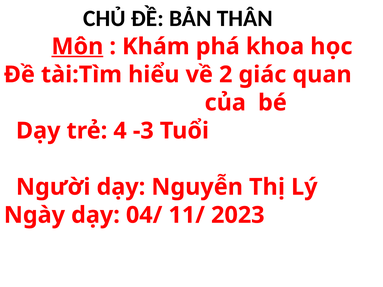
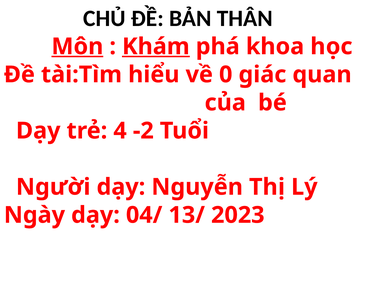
Khám underline: none -> present (156, 47)
2: 2 -> 0 (226, 75)
-3: -3 -> -2 (143, 131)
11/: 11/ -> 13/ (187, 215)
